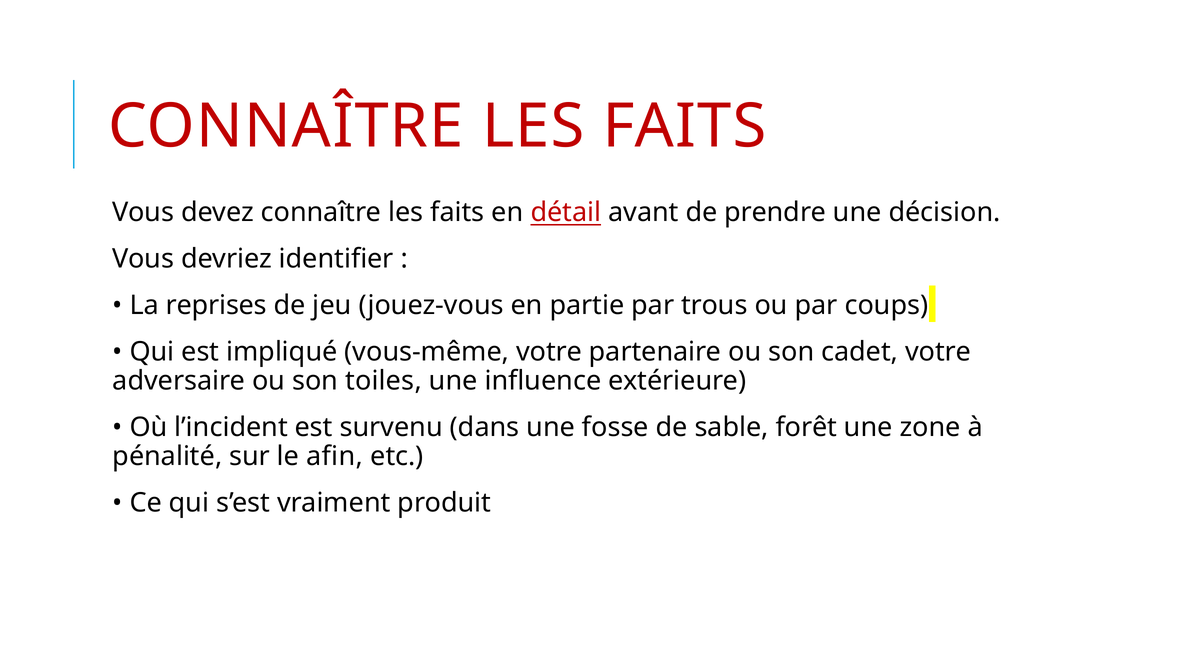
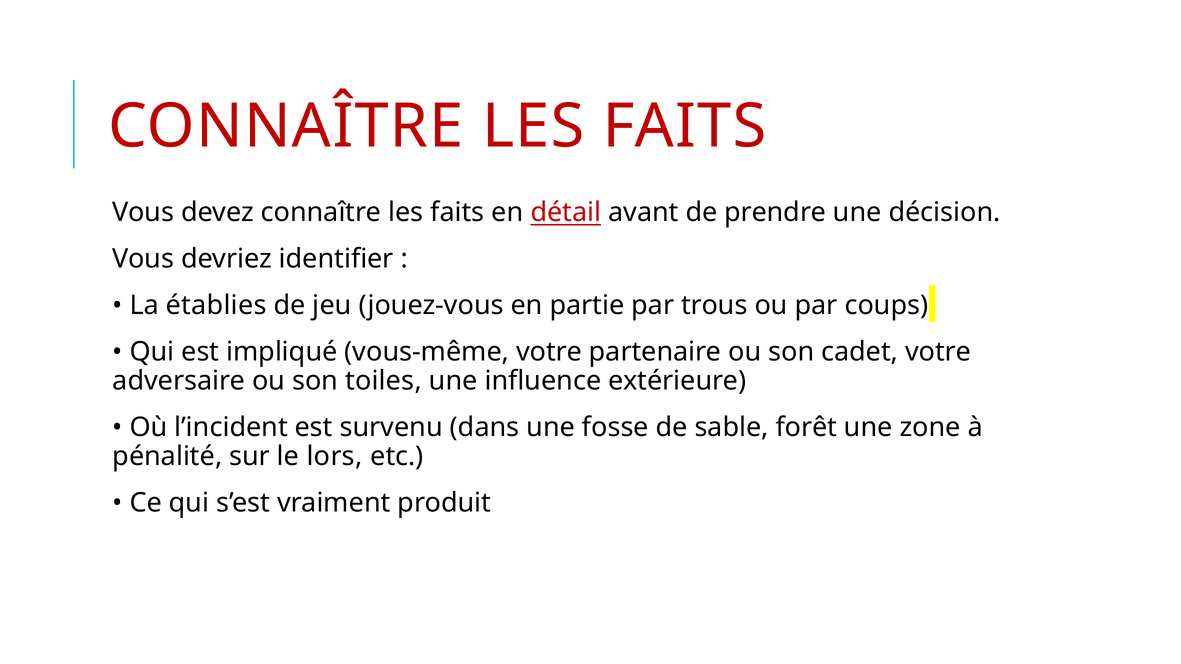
reprises: reprises -> établies (216, 305)
afin: afin -> lors (335, 457)
